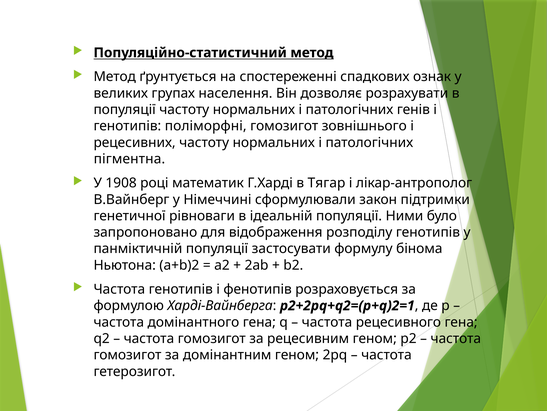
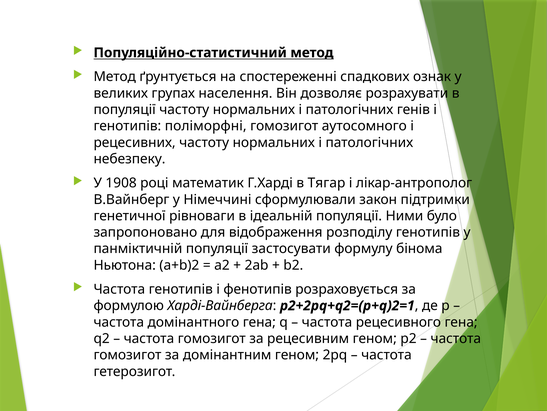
зовнішнього: зовнішнього -> аутосомного (364, 126)
пігментна: пігментна -> небезпеку (130, 159)
